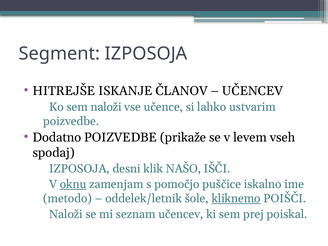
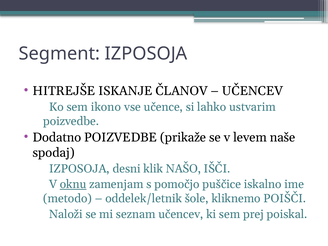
sem naloži: naloži -> ikono (106, 107)
vseh: vseh -> naše (283, 137)
kliknemo underline: present -> none (236, 199)
